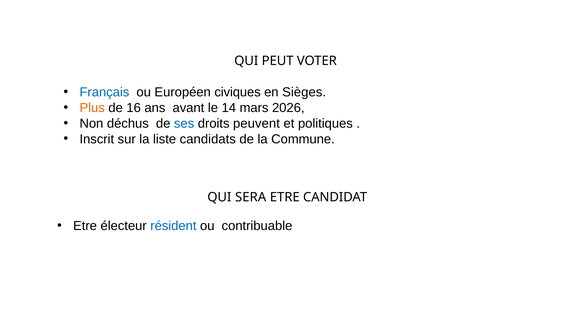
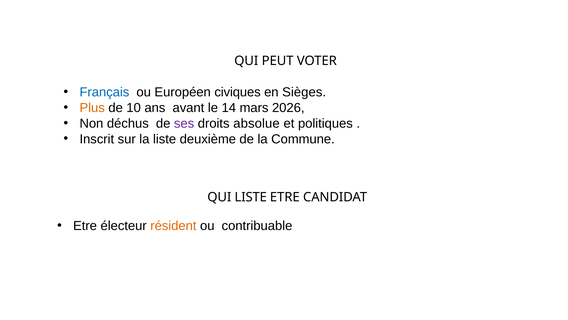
16: 16 -> 10 (134, 108)
ses colour: blue -> purple (184, 123)
peuvent: peuvent -> absolue (256, 123)
candidats: candidats -> deuxième (208, 139)
QUI SERA: SERA -> LISTE (251, 197)
résident colour: blue -> orange (173, 225)
